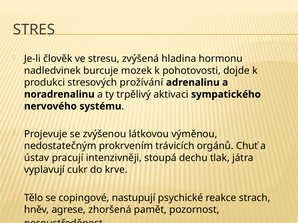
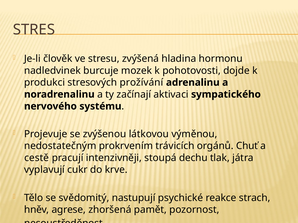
trpělivý: trpělivý -> začínají (134, 95)
ústav: ústav -> cestě (37, 158)
copingové: copingové -> svědomitý (84, 198)
